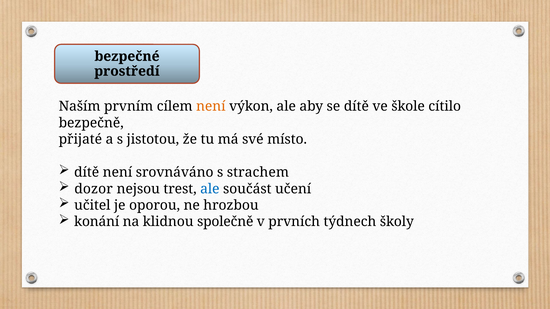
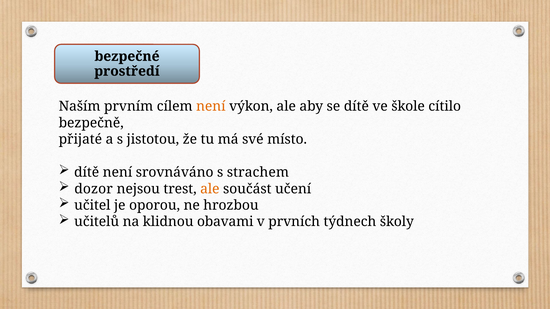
ale colour: blue -> orange (210, 189)
konání: konání -> učitelů (97, 222)
společně: společně -> obavami (225, 222)
